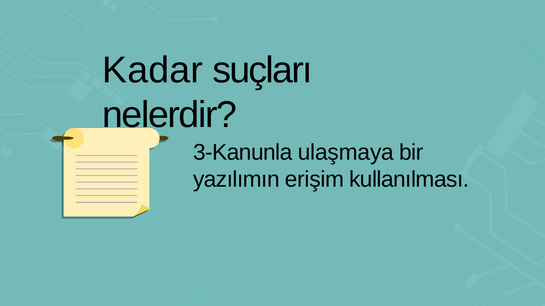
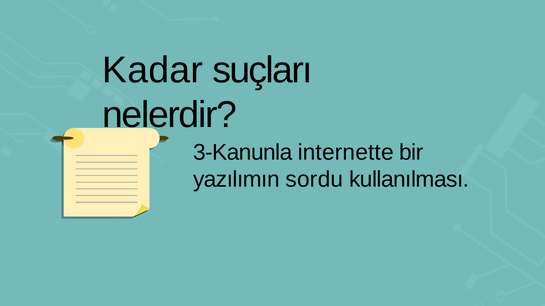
ulaşmaya: ulaşmaya -> internette (346, 153)
erişim: erişim -> sordu (314, 180)
